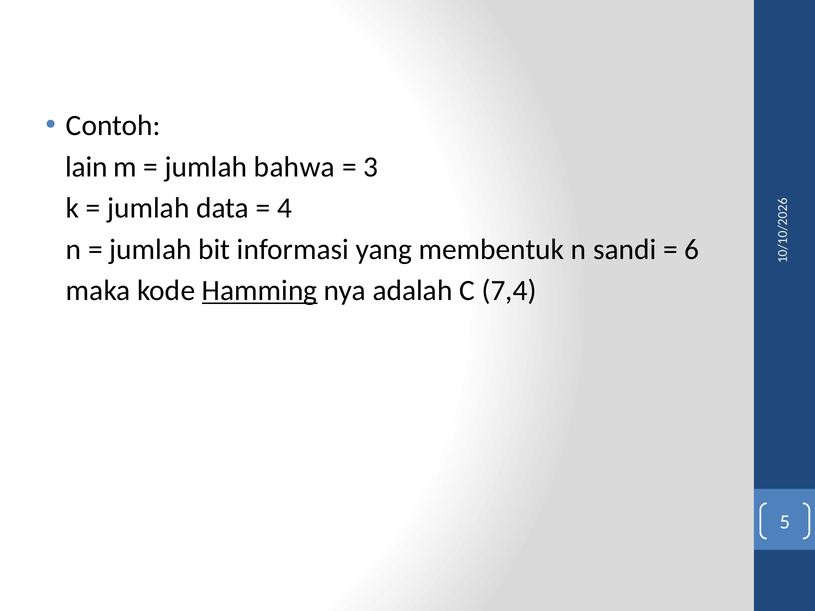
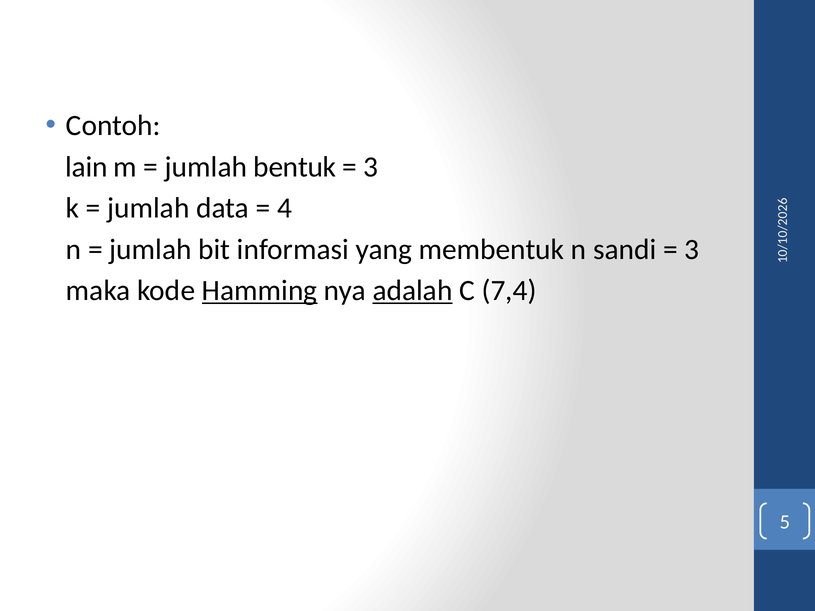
bahwa: bahwa -> bentuk (295, 167)
6: 6 -> 3 (692, 250)
adalah underline: none -> present (413, 291)
